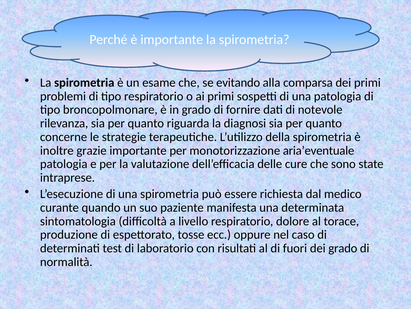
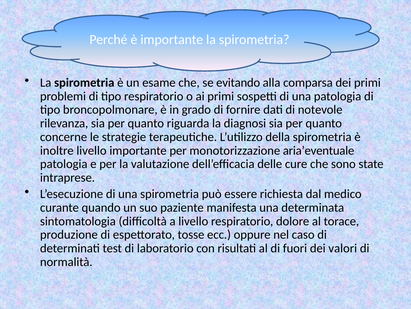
inoltre grazie: grazie -> livello (92, 150)
dei grado: grado -> valori (343, 248)
